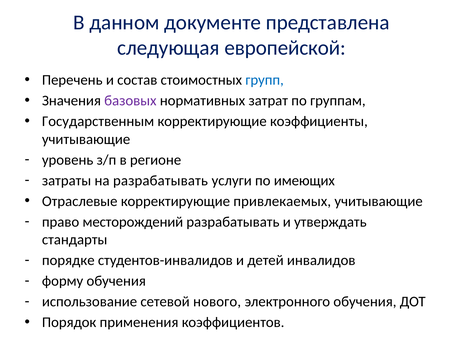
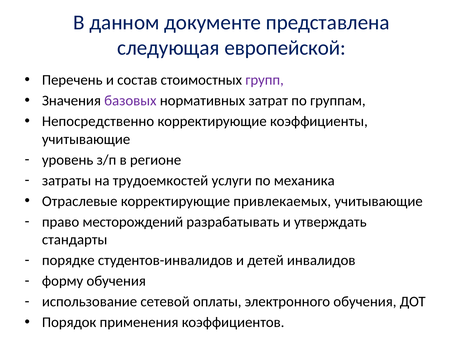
групп colour: blue -> purple (265, 80)
Государственным: Государственным -> Непосредственно (98, 121)
на разрабатывать: разрабатывать -> трудоемкостей (161, 180)
имеющих: имеющих -> механика (304, 180)
нового: нового -> оплаты (217, 301)
